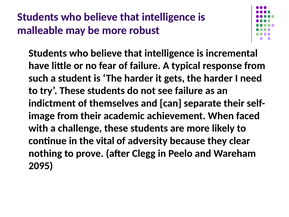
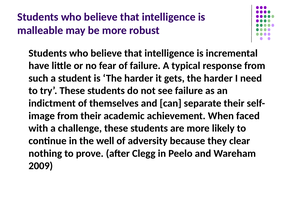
vital: vital -> well (105, 141)
2095: 2095 -> 2009 (41, 166)
